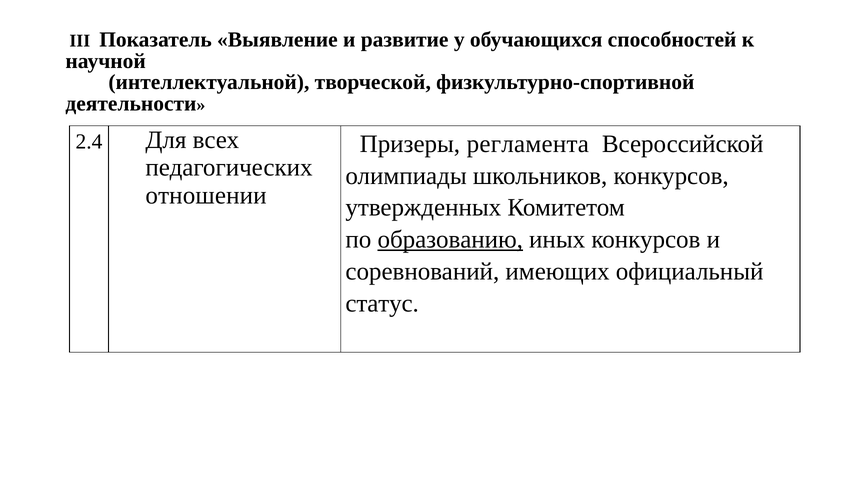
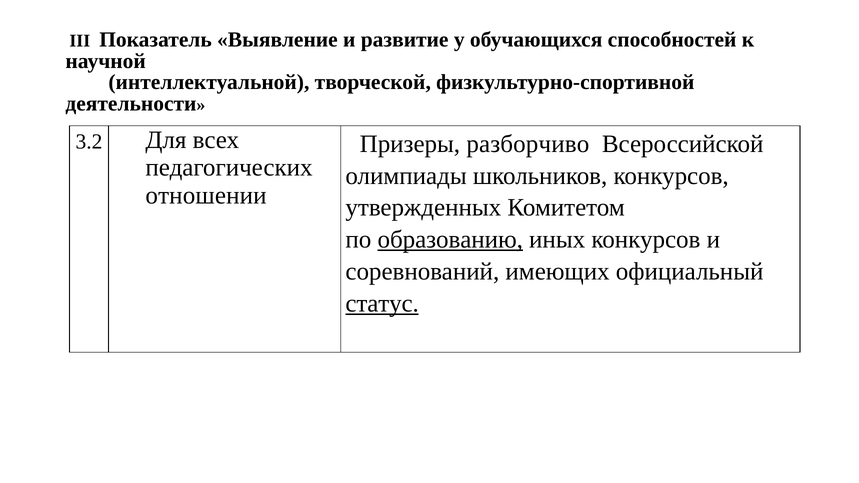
2.4: 2.4 -> 3.2 (89, 141)
регламента: регламента -> разборчиво (528, 144)
статус underline: none -> present (382, 303)
